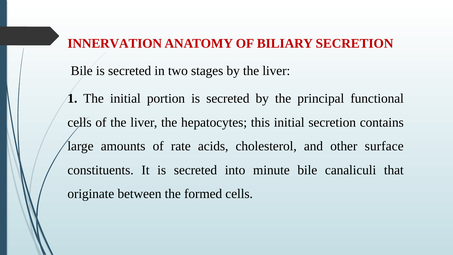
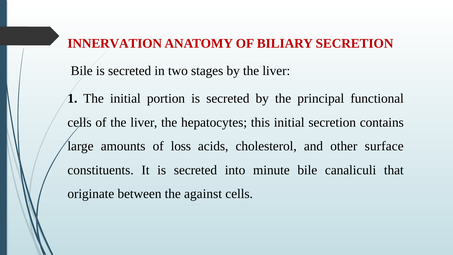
rate: rate -> loss (181, 146)
formed: formed -> against (203, 194)
